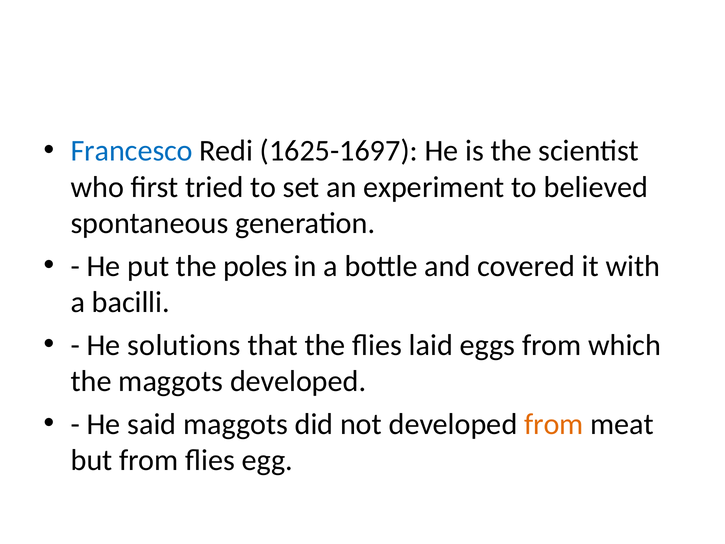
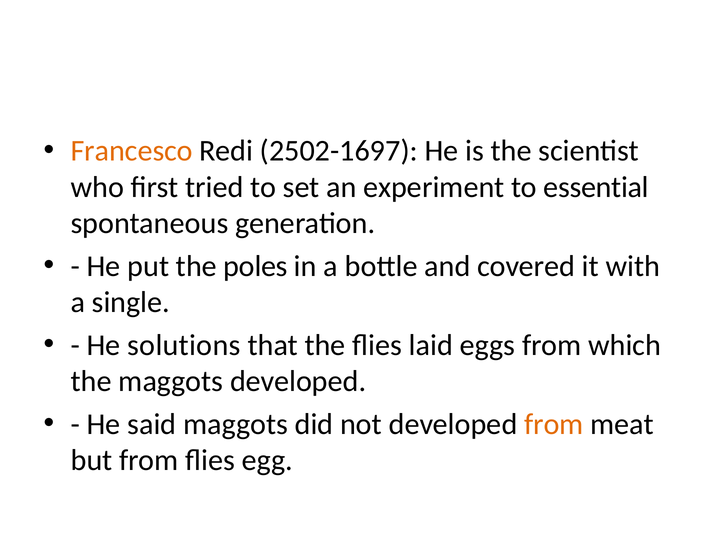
Francesco colour: blue -> orange (132, 151)
1625-1697: 1625-1697 -> 2502-1697 (339, 151)
believed: believed -> essential (596, 187)
bacilli: bacilli -> single (131, 302)
